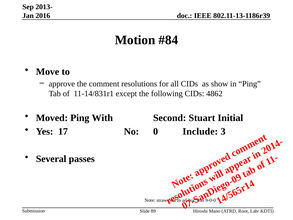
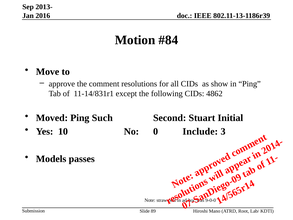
With: With -> Such (102, 118)
17: 17 -> 10 (63, 131)
Several: Several -> Models (51, 159)
